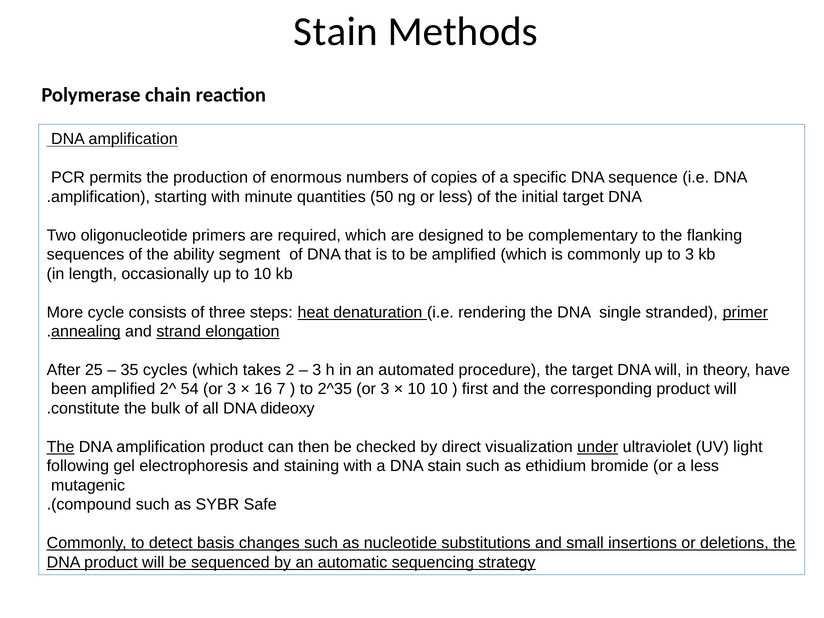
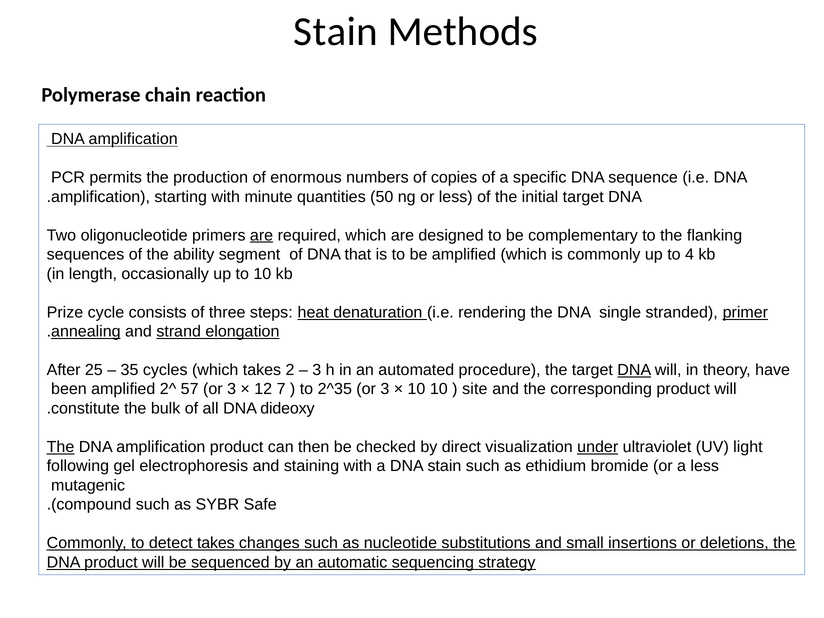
are underline: none -> present (262, 235)
to 3: 3 -> 4 (690, 255)
More: More -> Prize (65, 312)
DNA underline: none -> present (634, 370)
54: 54 -> 57 (190, 389)
16: 16 -> 12 (263, 389)
first: first -> site (475, 389)
detect basis: basis -> takes (216, 543)
